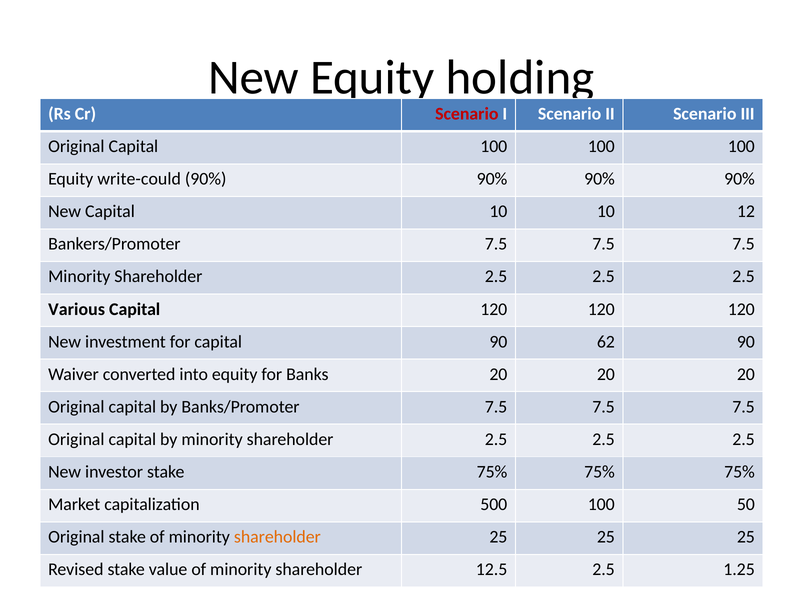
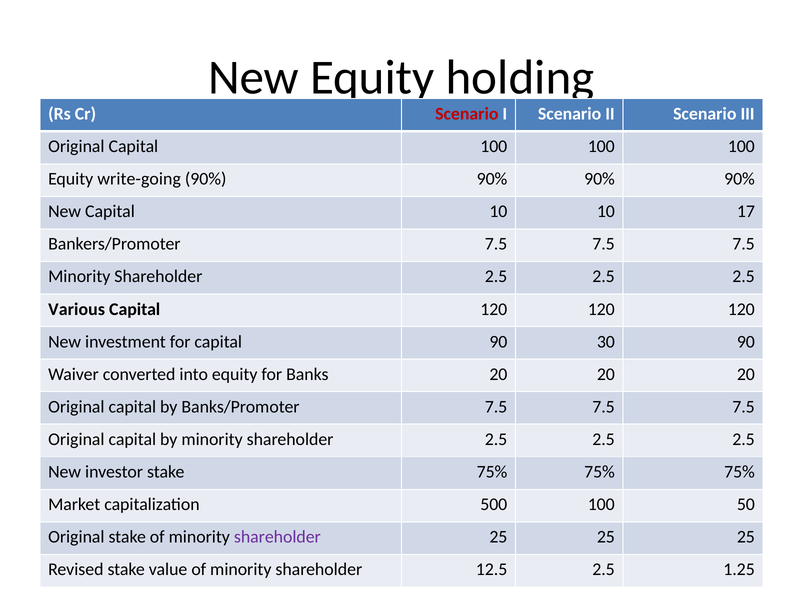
write-could: write-could -> write-going (139, 179)
12: 12 -> 17 (746, 212)
62: 62 -> 30 (606, 342)
shareholder colour: orange -> purple (277, 537)
